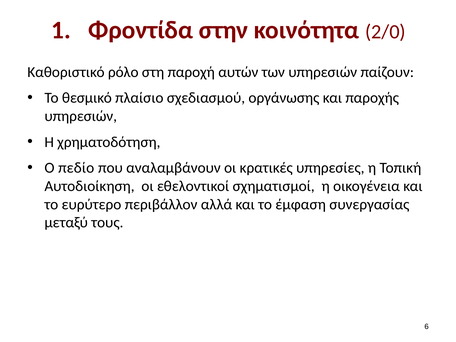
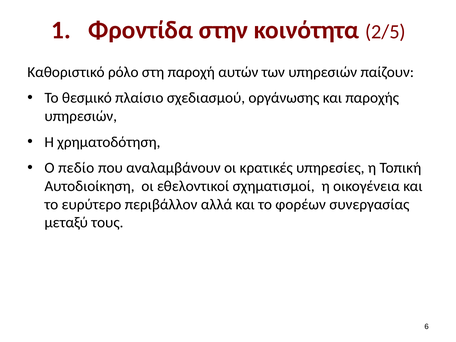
2/0: 2/0 -> 2/5 (385, 32)
έμφαση: έμφαση -> φορέων (301, 204)
